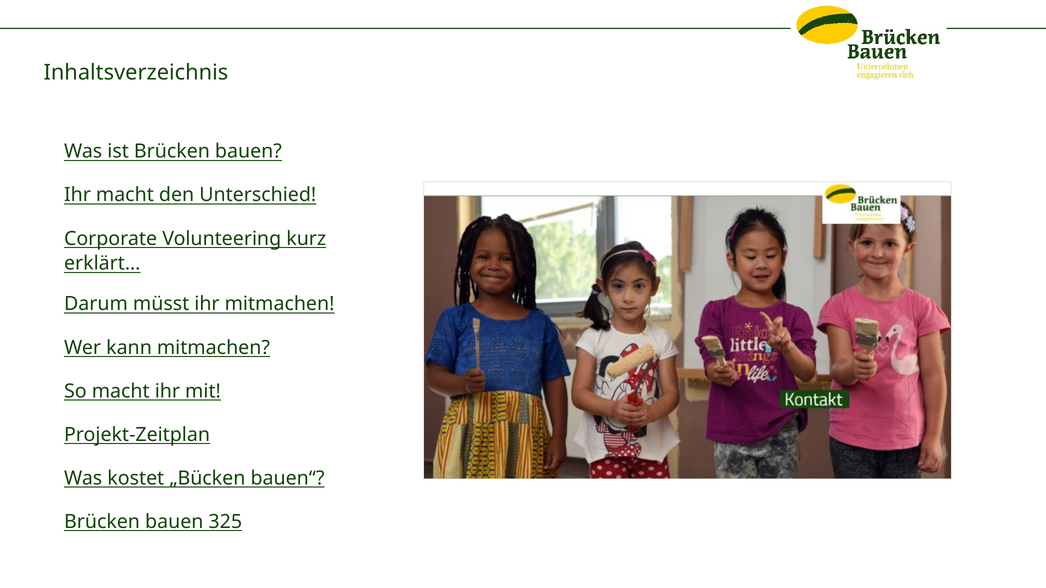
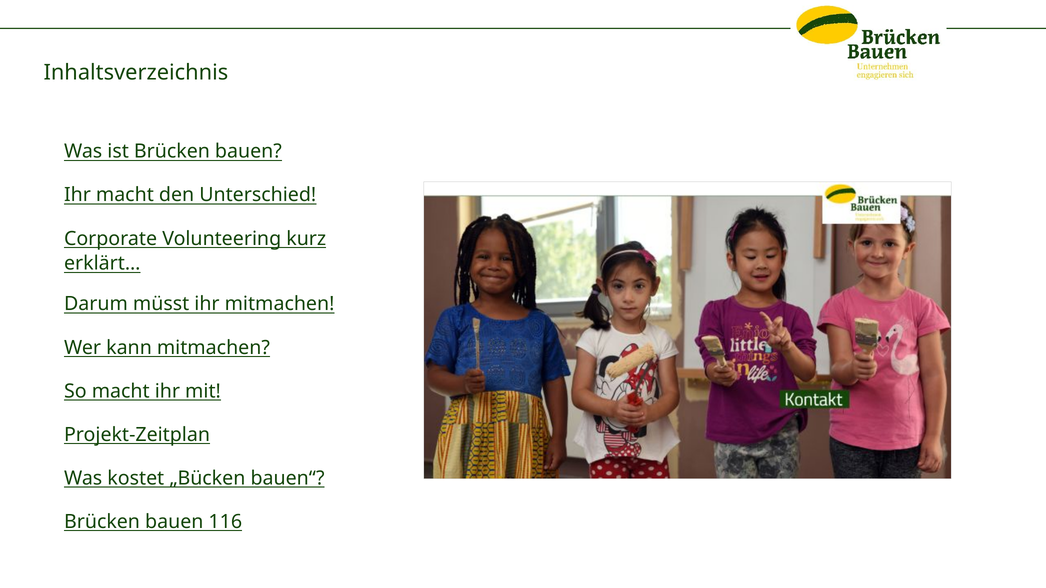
325: 325 -> 116 (225, 522)
